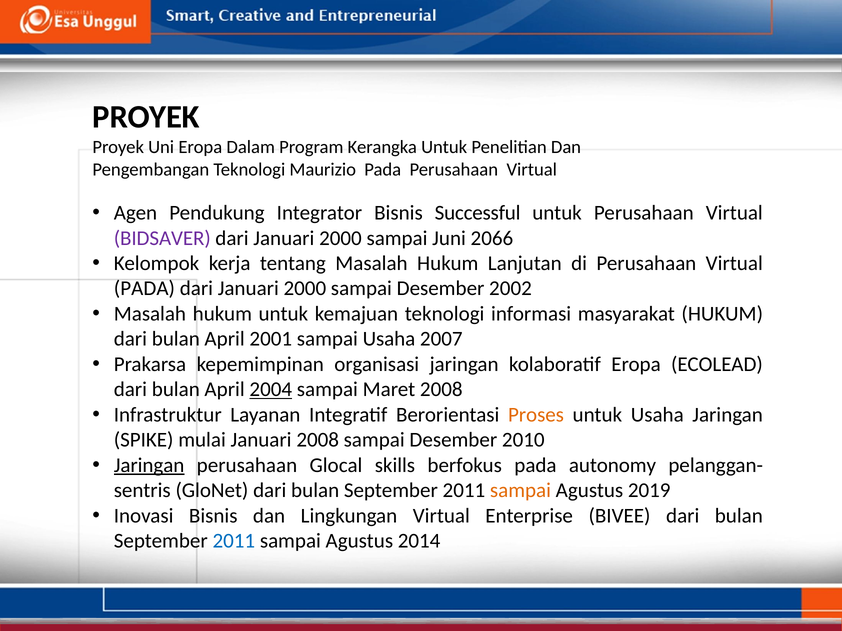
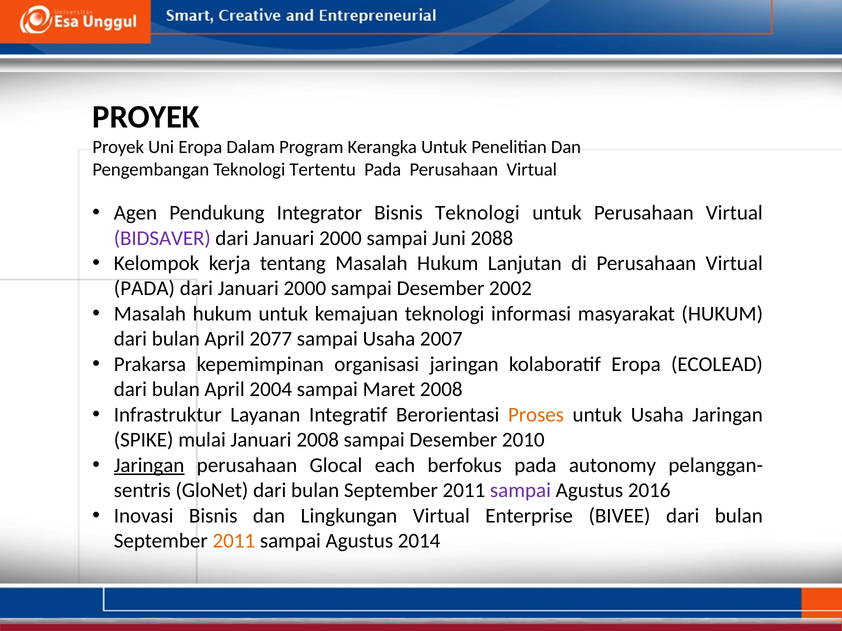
Maurizio: Maurizio -> Tertentu (323, 170)
Bisnis Successful: Successful -> Teknologi (477, 213)
2066: 2066 -> 2088 (492, 238)
2001: 2001 -> 2077 (271, 339)
2004 underline: present -> none (271, 390)
skills: skills -> each (395, 466)
sampai colour: orange -> purple (520, 491)
2019: 2019 -> 2016 (649, 491)
2011 colour: blue -> orange (234, 541)
